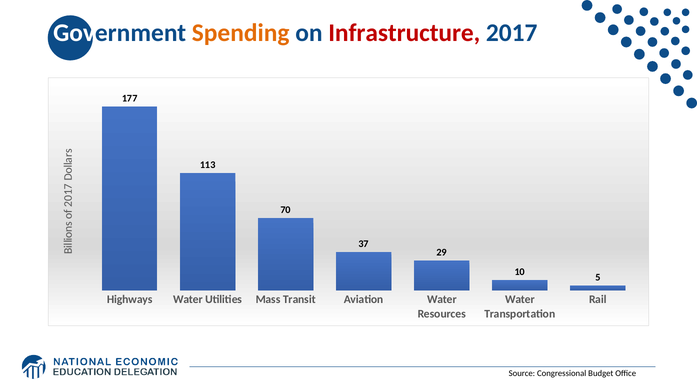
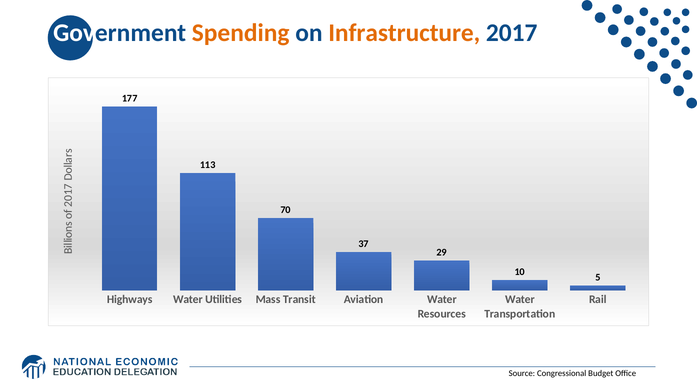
Infrastructure colour: red -> orange (404, 33)
